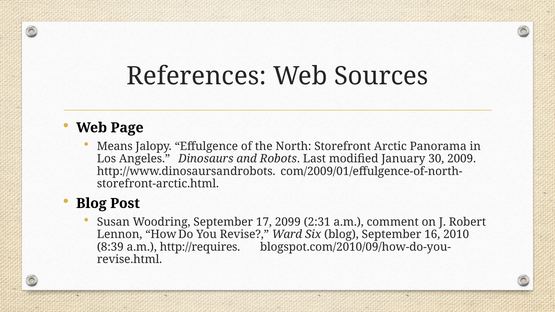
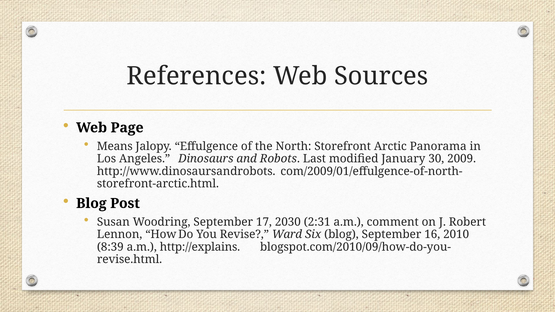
2099: 2099 -> 2030 (288, 222)
http://requires: http://requires -> http://explains (200, 247)
